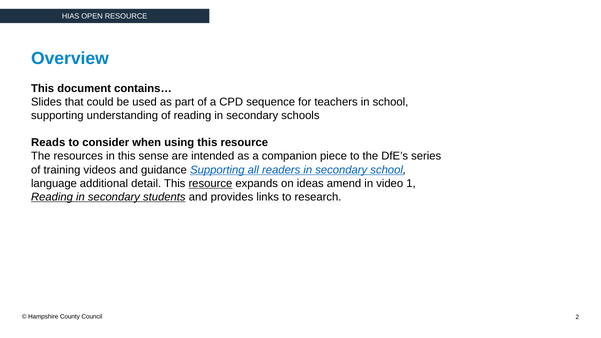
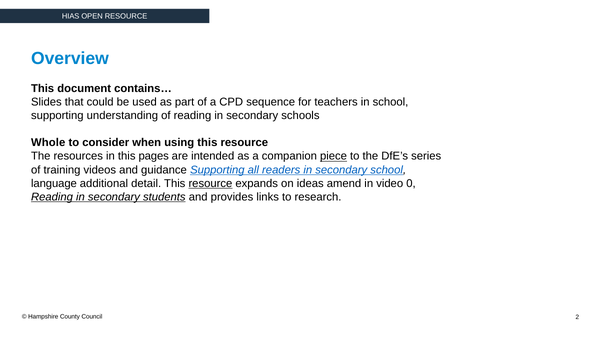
Reads: Reads -> Whole (48, 143)
sense: sense -> pages (154, 156)
piece underline: none -> present (334, 156)
1: 1 -> 0 (411, 183)
